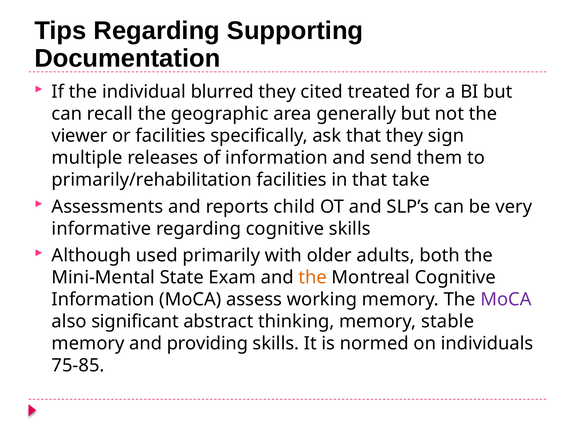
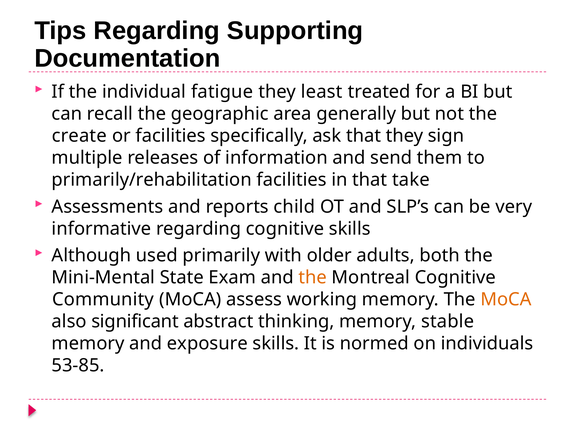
blurred: blurred -> fatigue (222, 92)
cited: cited -> least (322, 92)
viewer: viewer -> create (79, 136)
Information: Information -> Community (103, 300)
MoCA colour: purple -> orange (506, 300)
providing: providing -> exposure (207, 344)
75-85: 75-85 -> 53-85 (78, 366)
